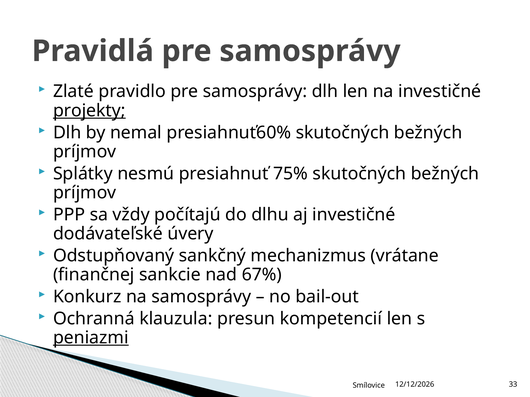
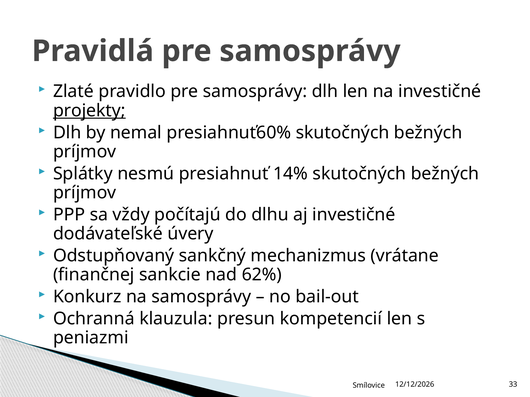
75%: 75% -> 14% (291, 174)
67%: 67% -> 62% (262, 275)
peniazmi underline: present -> none (91, 338)
